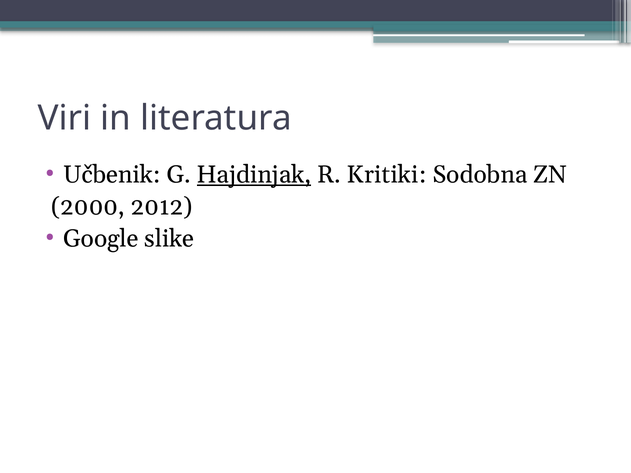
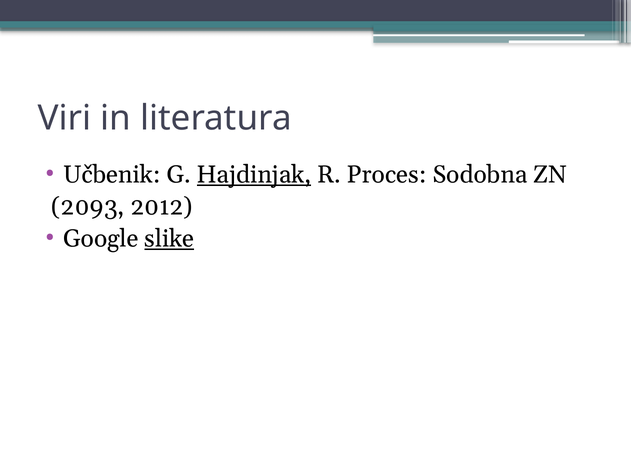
Kritiki: Kritiki -> Proces (387, 175)
2000: 2000 -> 2093 (88, 207)
slike underline: none -> present (169, 239)
